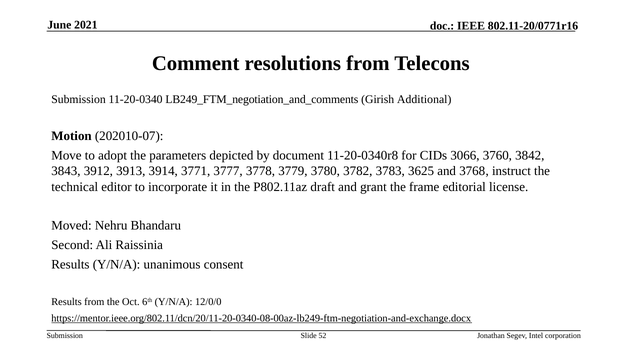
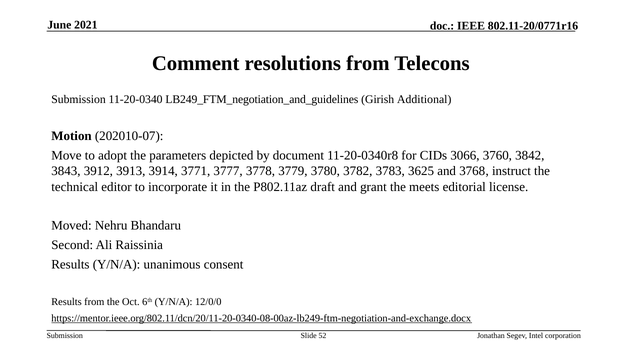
LB249_FTM_negotiation_and_comments: LB249_FTM_negotiation_and_comments -> LB249_FTM_negotiation_and_guidelines (262, 99)
frame: frame -> meets (424, 187)
